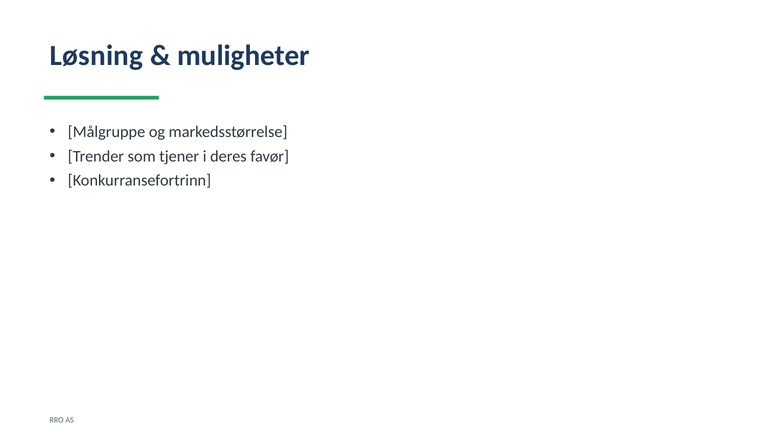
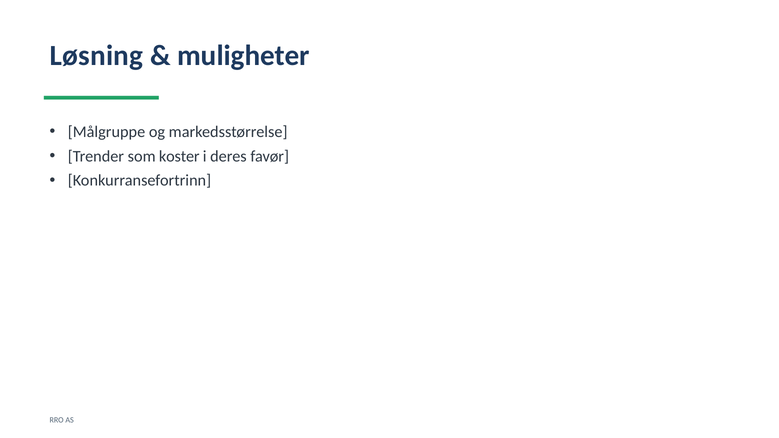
tjener: tjener -> koster (179, 156)
